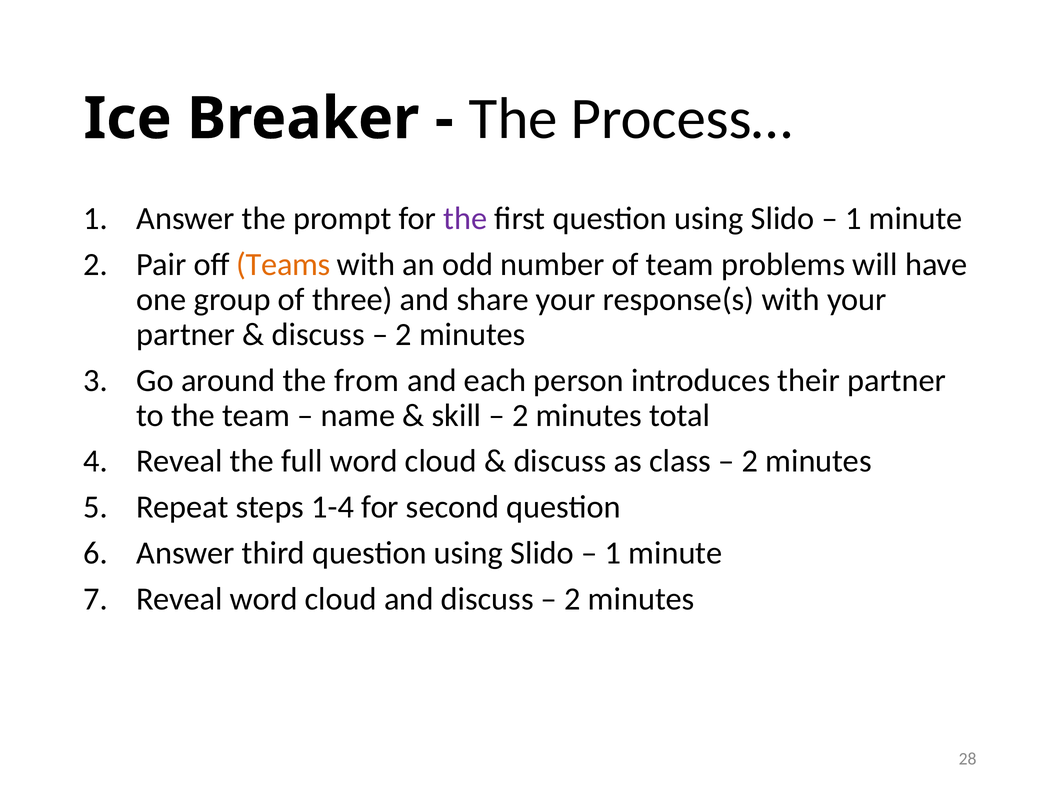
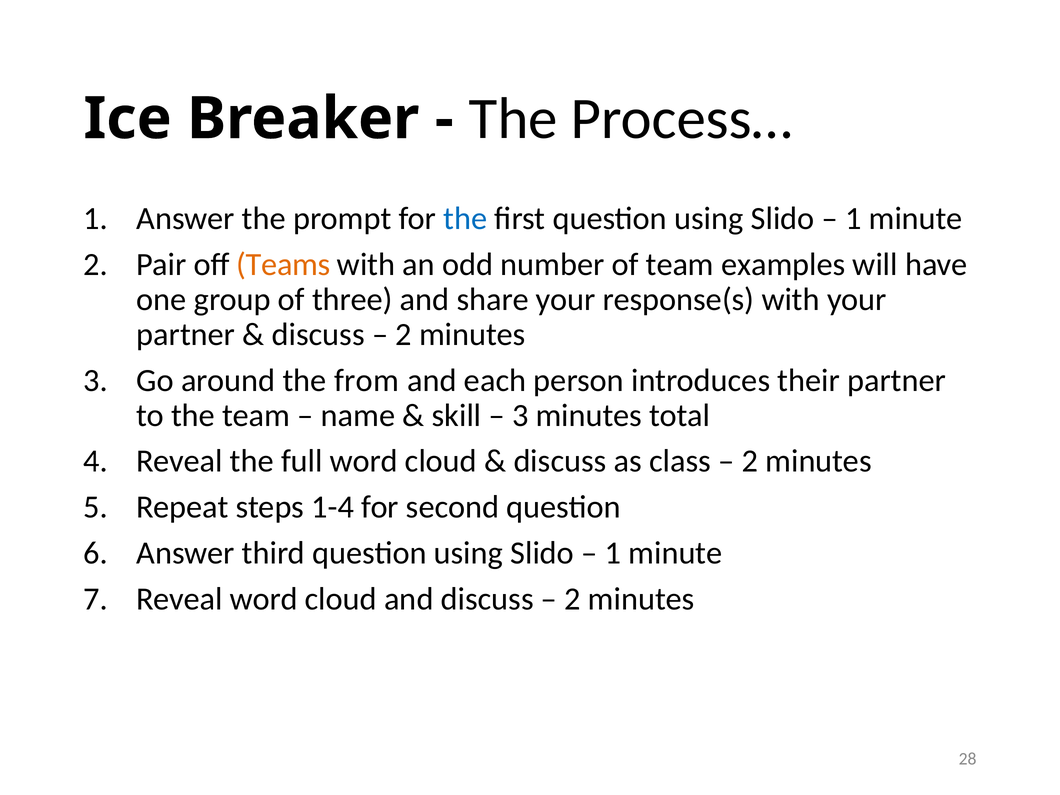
the colour: purple -> blue (465, 219)
problems: problems -> examples (783, 265)
2: 2 -> 3 (520, 415)
